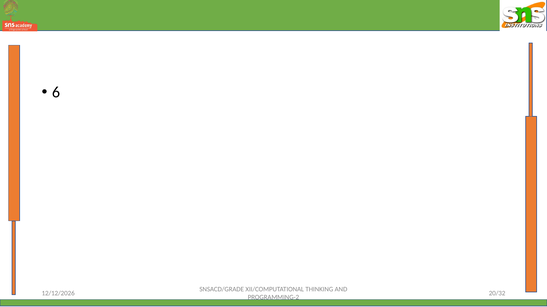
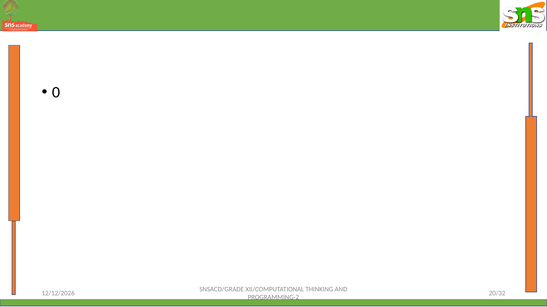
6: 6 -> 0 (56, 92)
